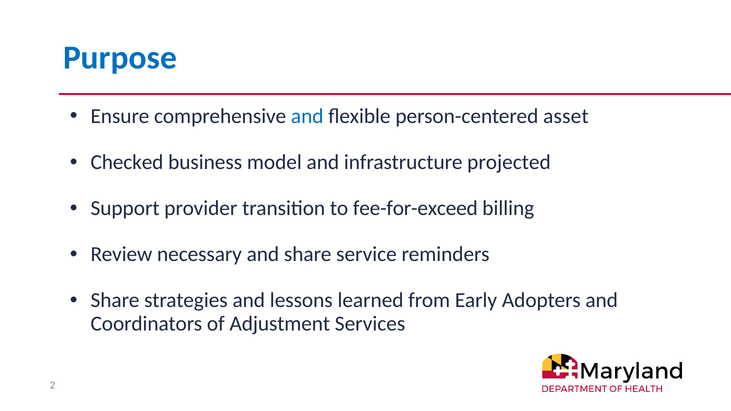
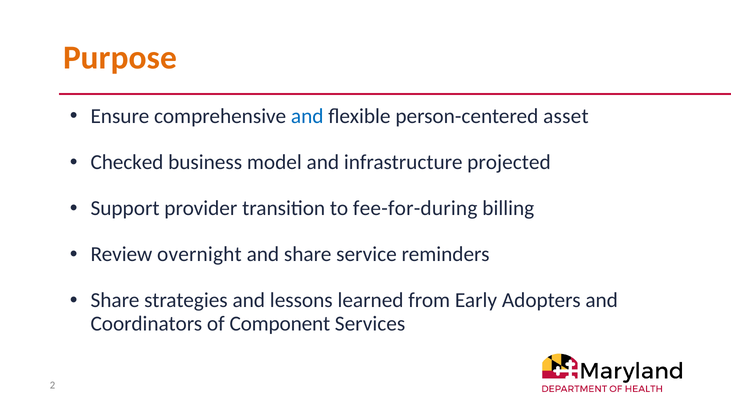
Purpose colour: blue -> orange (120, 58)
fee-for-exceed: fee-for-exceed -> fee-for-during (415, 208)
necessary: necessary -> overnight (199, 255)
Adjustment: Adjustment -> Component (280, 324)
